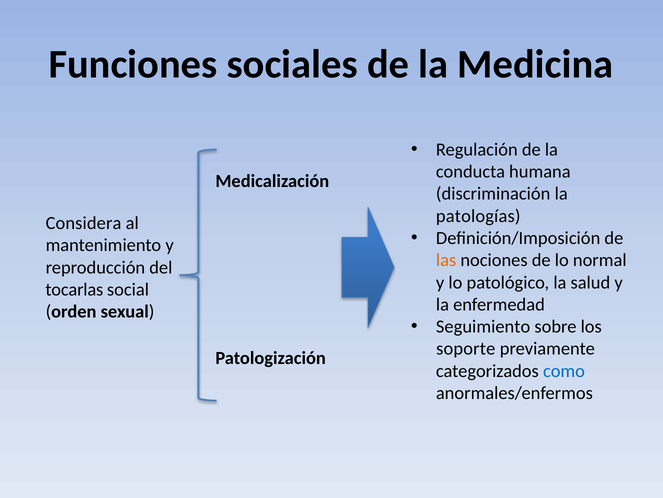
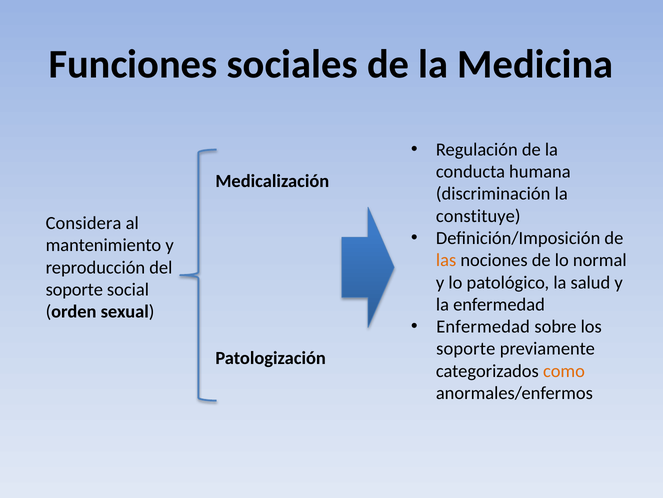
patologías: patologías -> constituye (478, 216)
tocarlas: tocarlas -> soporte (74, 289)
Seguimiento: Seguimiento -> Enfermedad (483, 326)
como colour: blue -> orange (564, 370)
